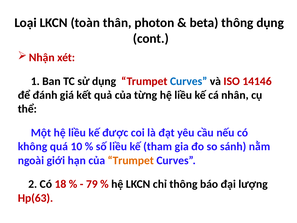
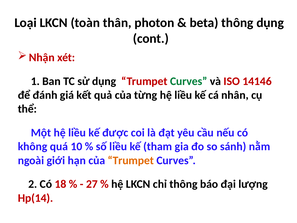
Curves colour: blue -> green (189, 81)
79: 79 -> 27 (92, 184)
Hp(63: Hp(63 -> Hp(14 (36, 198)
